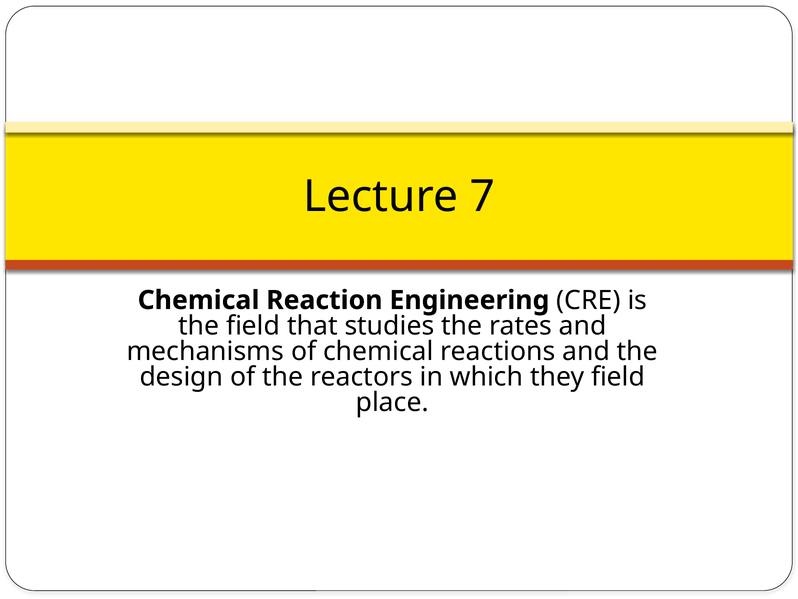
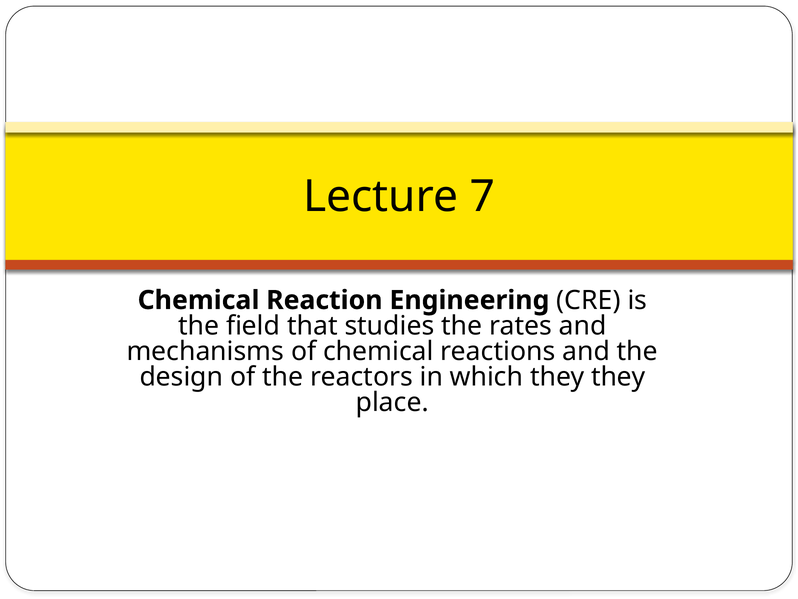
they field: field -> they (618, 377)
